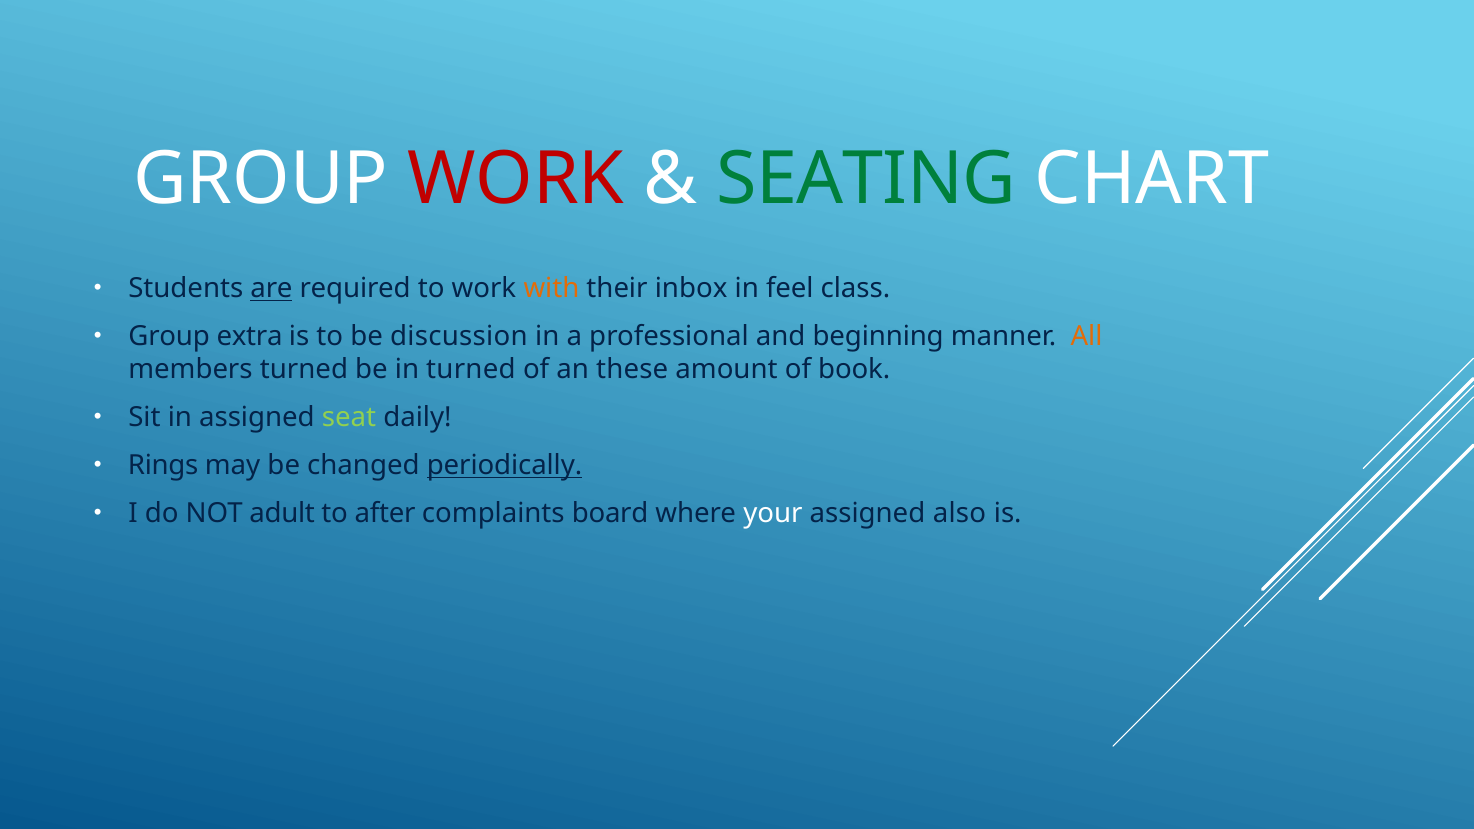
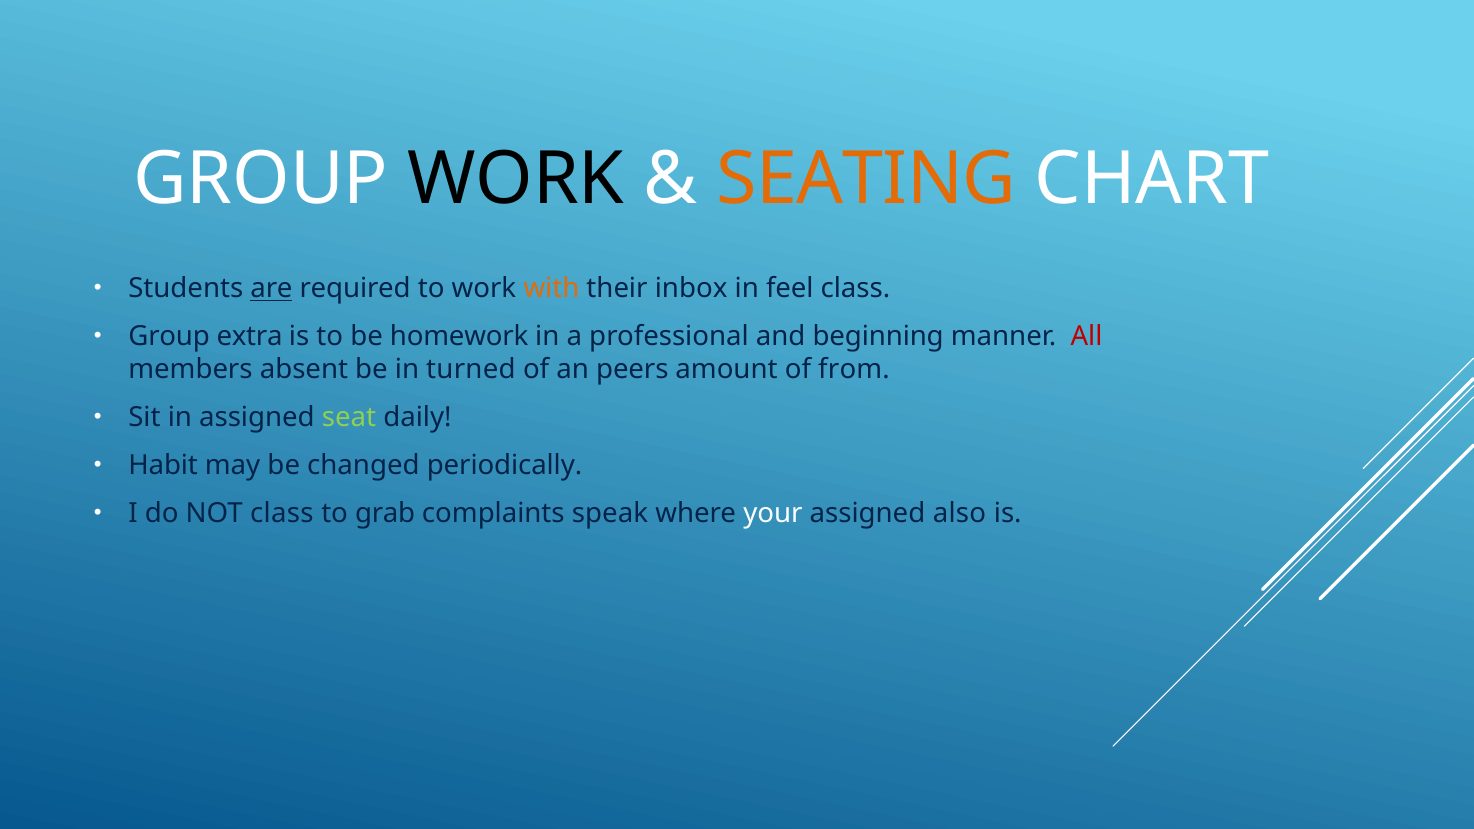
WORK colour: red -> black (516, 180)
SEATING colour: green -> orange (866, 180)
discussion: discussion -> homework (459, 337)
All colour: orange -> red (1086, 337)
members turned: turned -> absent (304, 370)
these: these -> peers (632, 370)
book: book -> from (854, 370)
Rings: Rings -> Habit (163, 466)
periodically underline: present -> none (504, 466)
NOT adult: adult -> class (282, 514)
after: after -> grab (385, 514)
board: board -> speak (610, 514)
